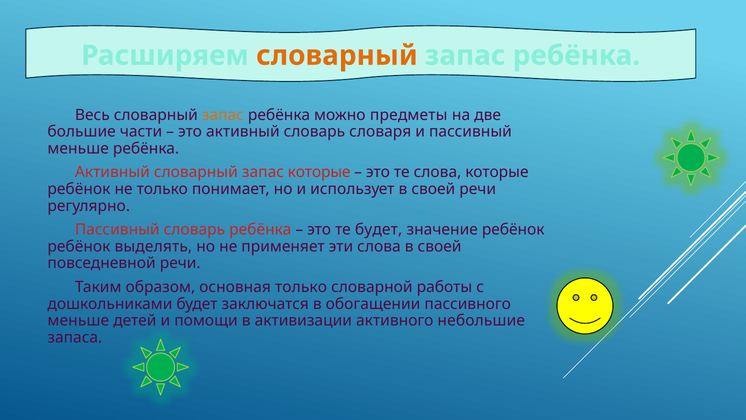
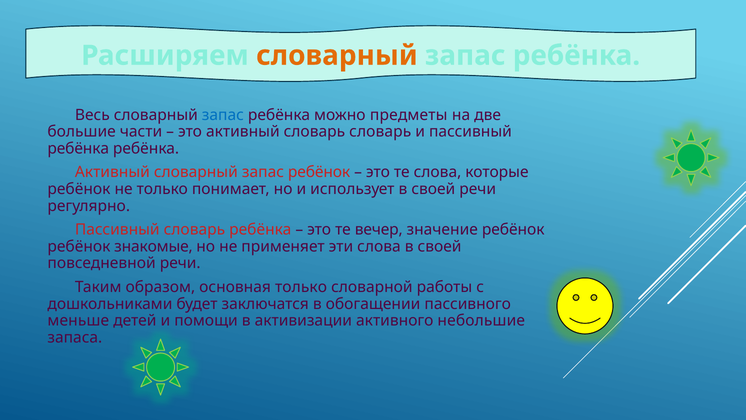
запас colour: orange -> blue (223, 115)
словарь словаря: словаря -> словарь (380, 132)
меньше: меньше -> ребёнка (78, 148)
запас которые: которые -> ребёнок (319, 172)
те будет: будет -> вечер (379, 230)
выделять: выделять -> знакомые (153, 246)
